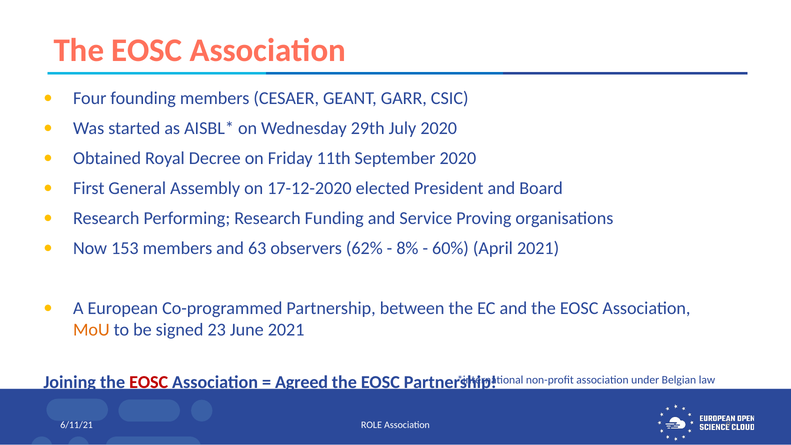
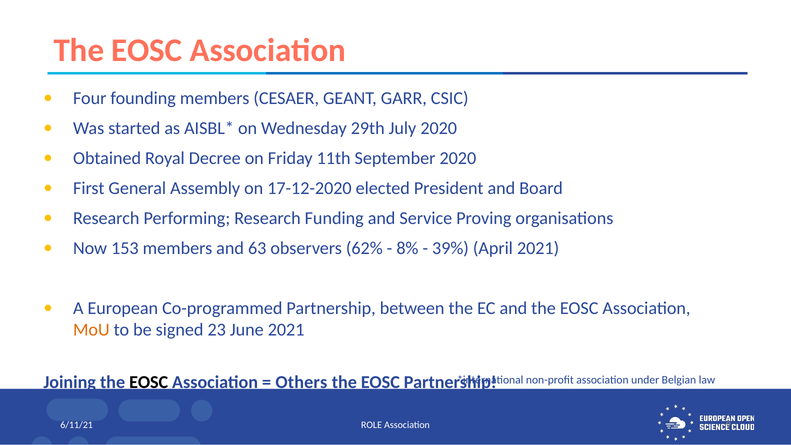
60%: 60% -> 39% (450, 248)
EOSC colour: red -> black (149, 382)
Agreed: Agreed -> Others (301, 382)
